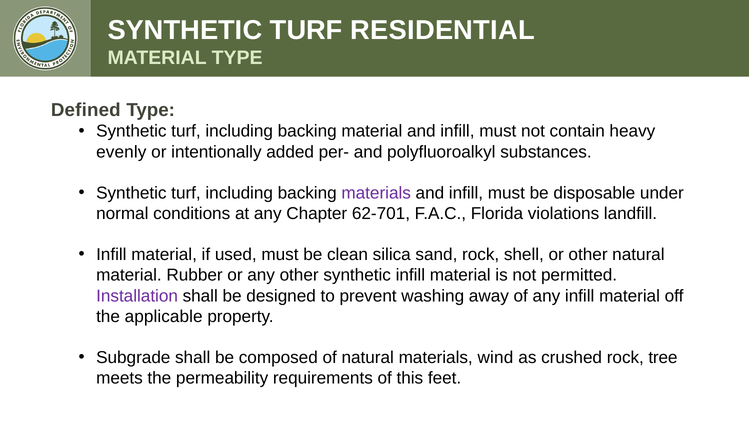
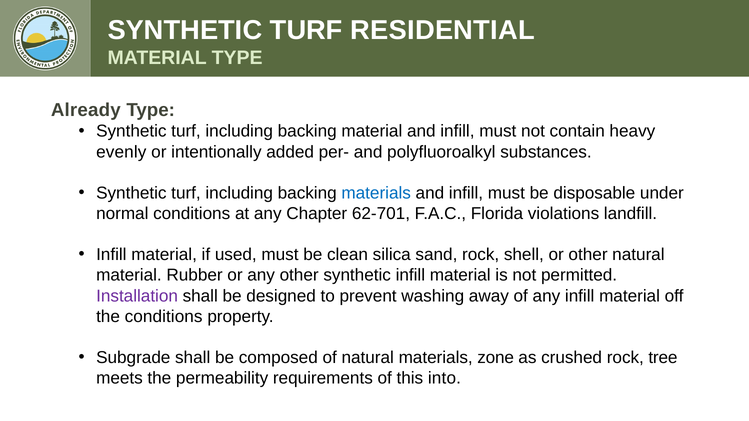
Defined: Defined -> Already (86, 110)
materials colour: purple -> blue (376, 193)
the applicable: applicable -> conditions (164, 317)
wind: wind -> zone (496, 358)
feet: feet -> into (444, 378)
